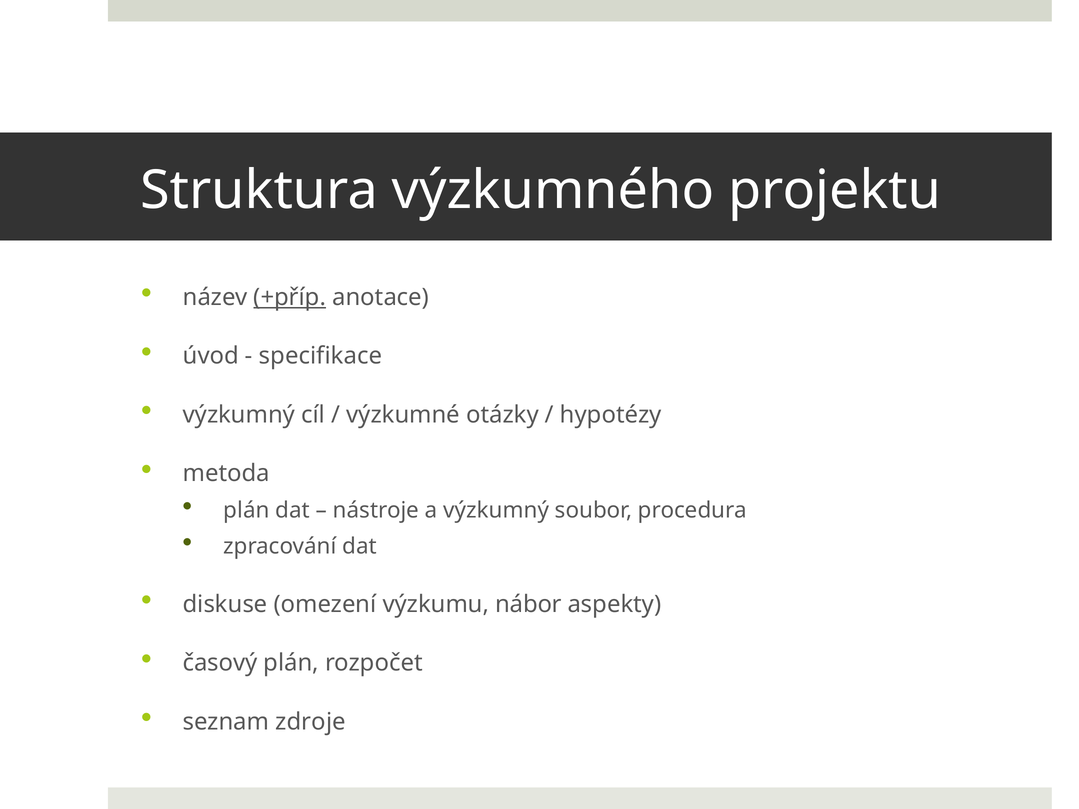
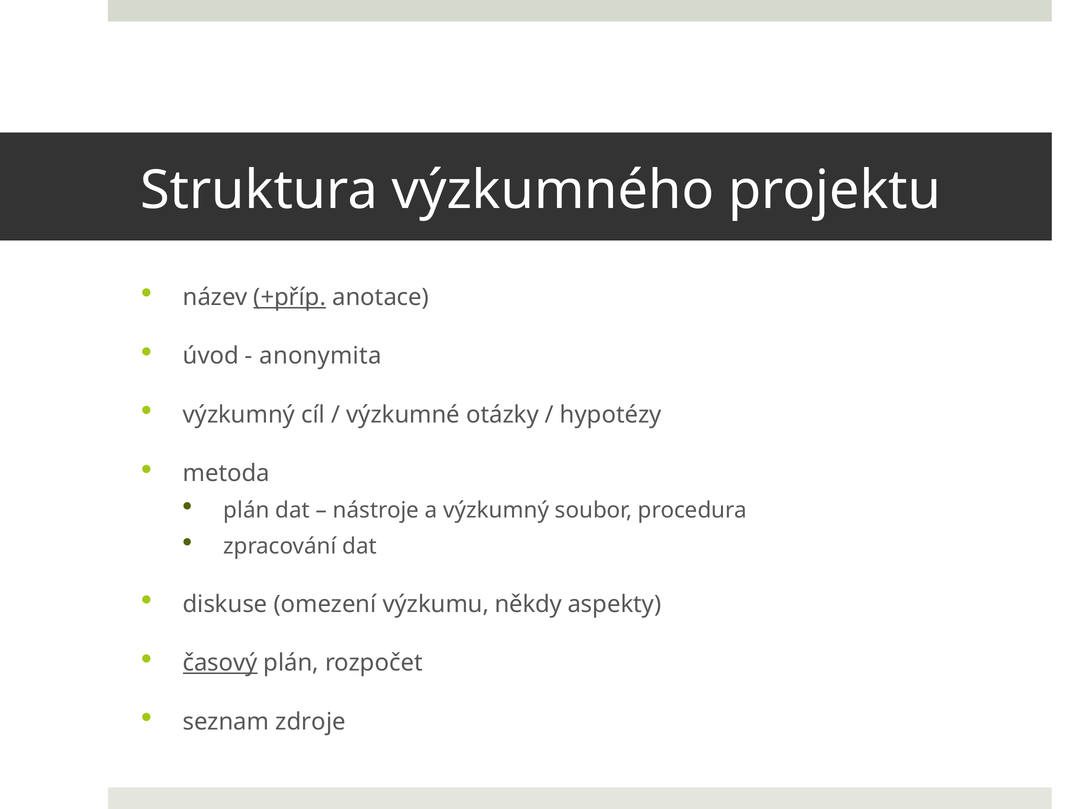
specifikace: specifikace -> anonymita (321, 356)
nábor: nábor -> někdy (528, 604)
časový underline: none -> present (220, 663)
